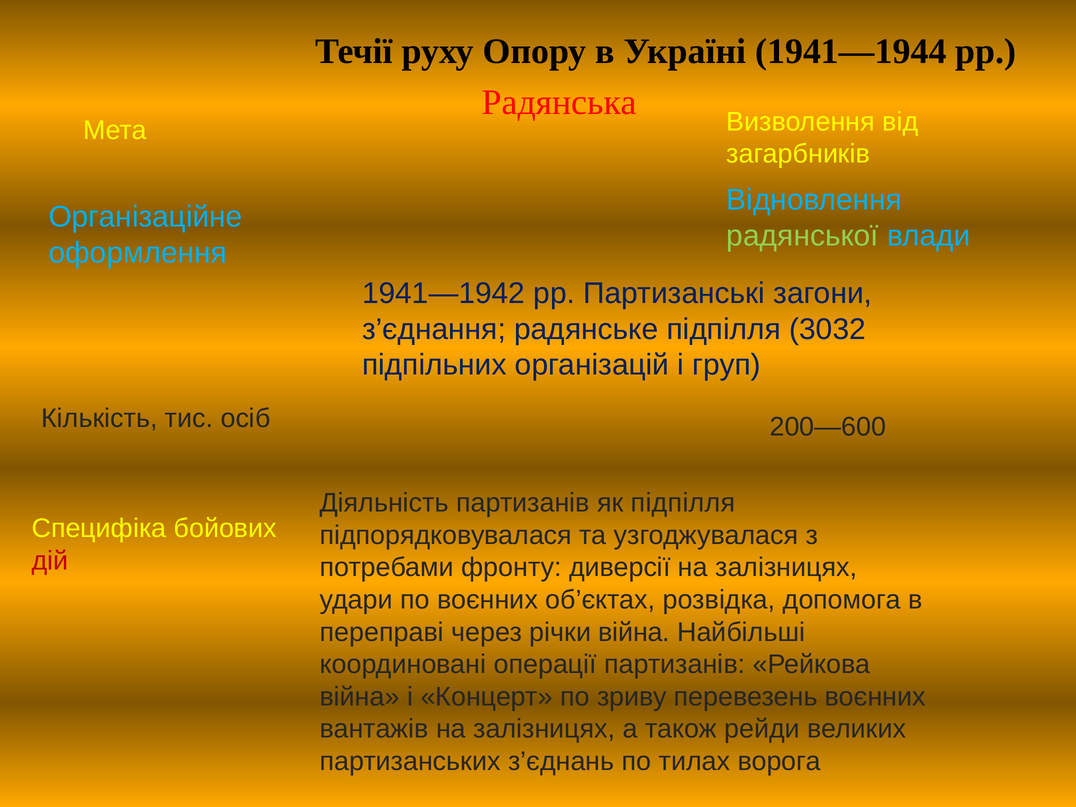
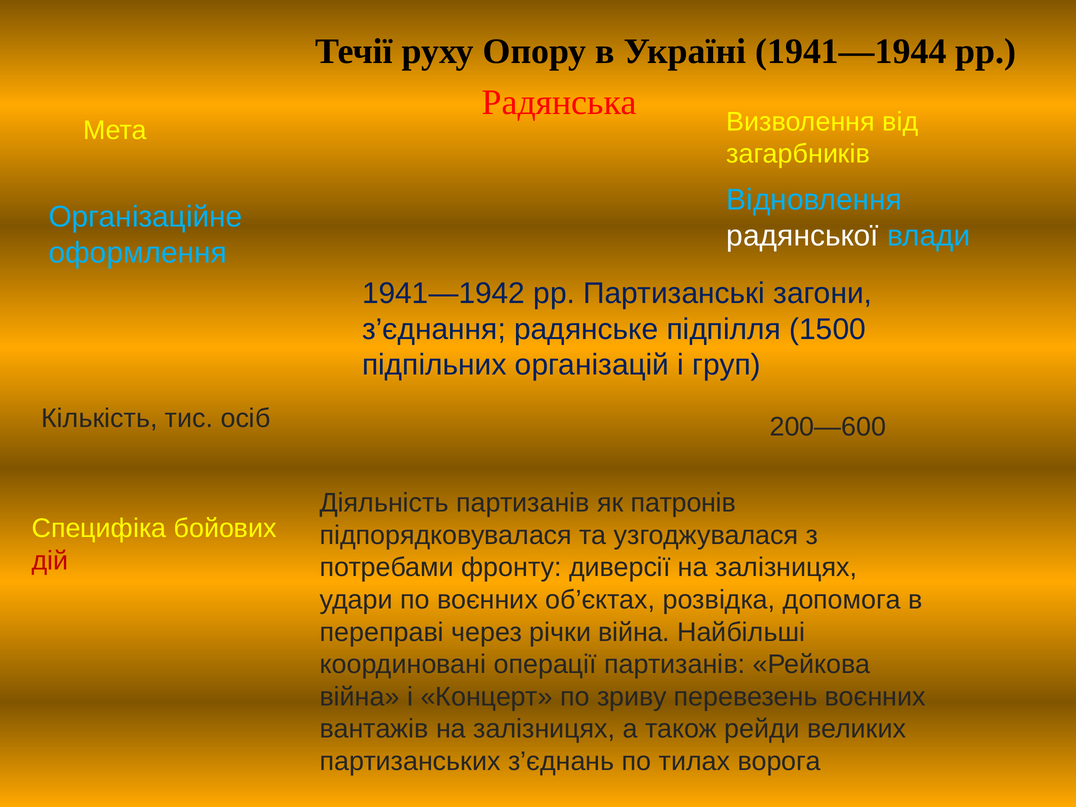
радянської colour: light green -> white (803, 236)
3032: 3032 -> 1500 (828, 329)
як підпілля: підпілля -> патронів (683, 503)
